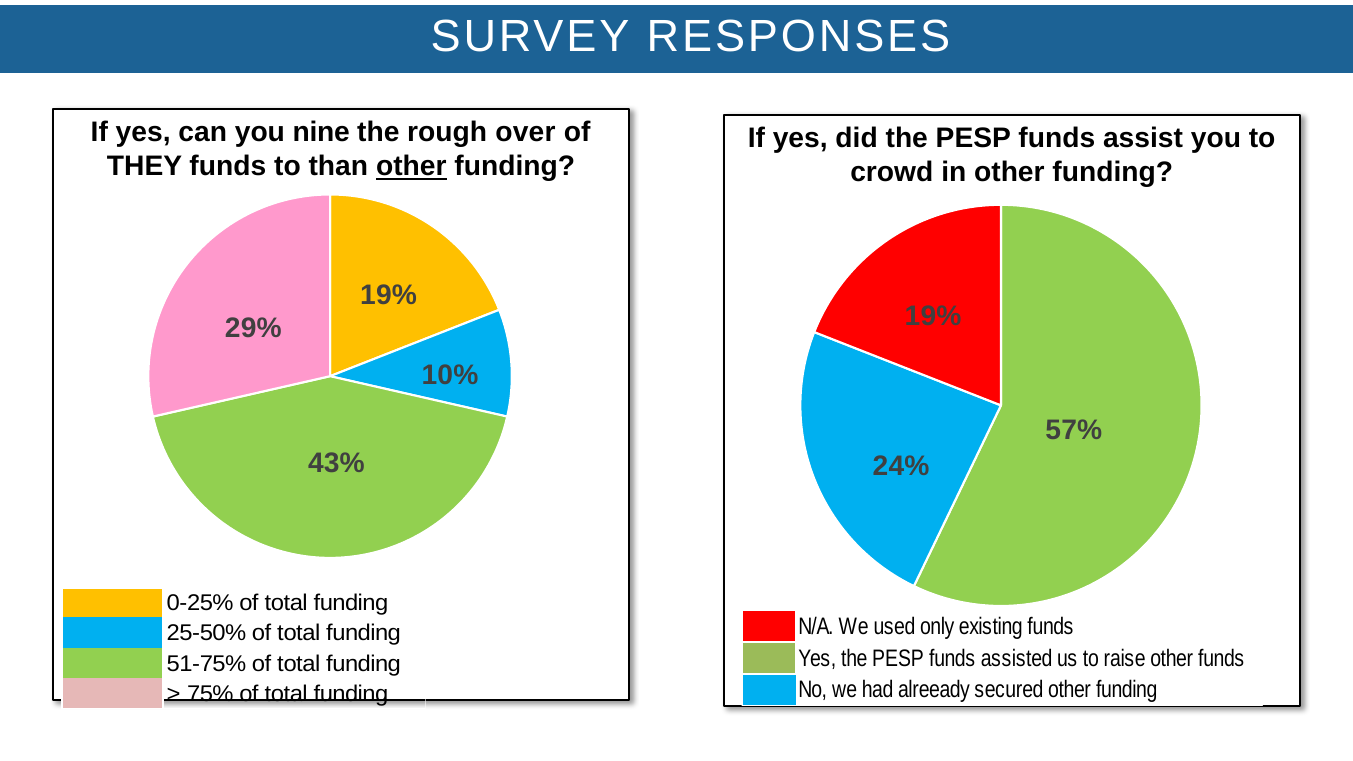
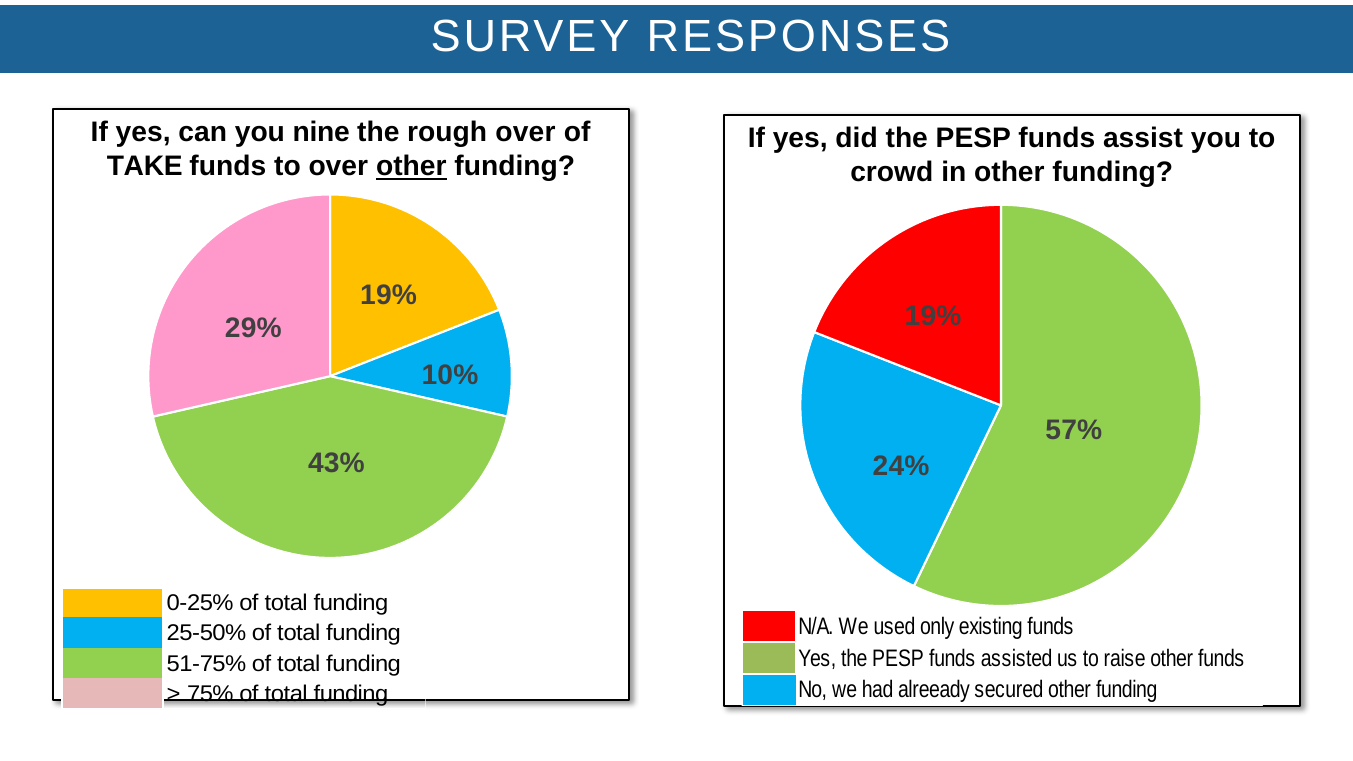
THEY: THEY -> TAKE (145, 166)
to than: than -> over (338, 166)
